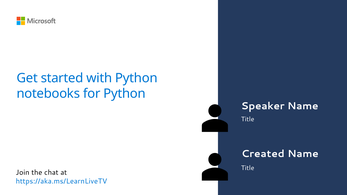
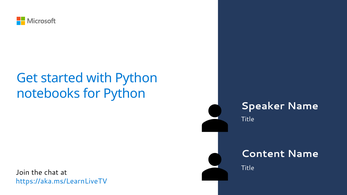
Created: Created -> Content (263, 154)
